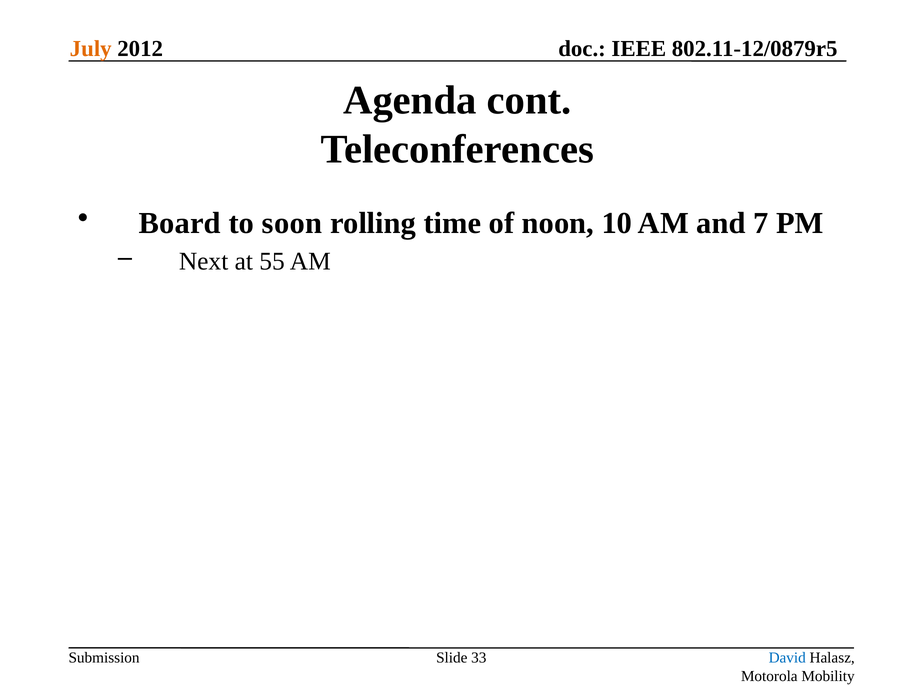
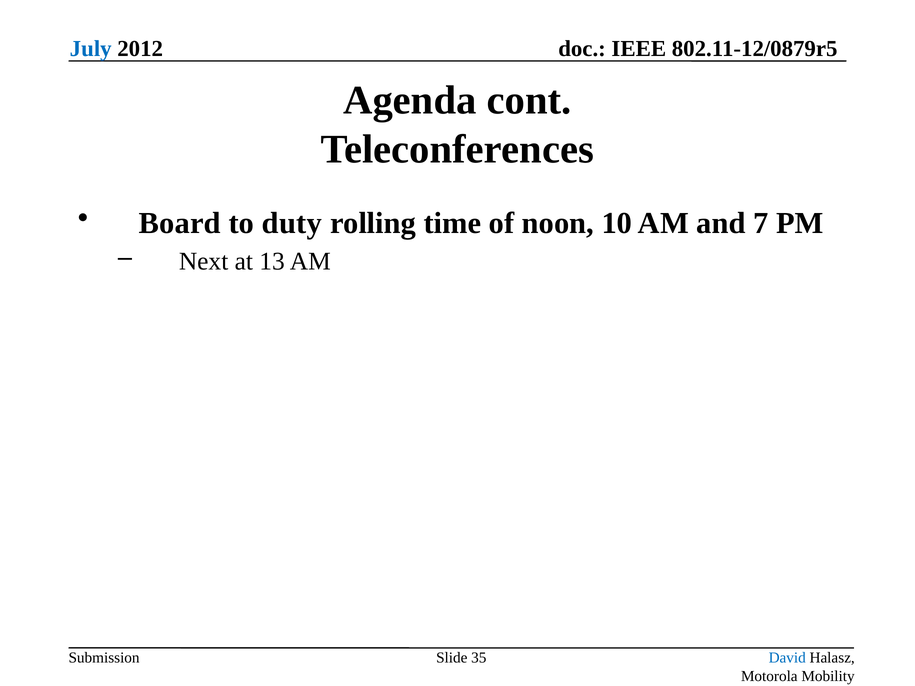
July colour: orange -> blue (91, 49)
soon: soon -> duty (292, 223)
55: 55 -> 13 (272, 262)
33: 33 -> 35 (479, 658)
